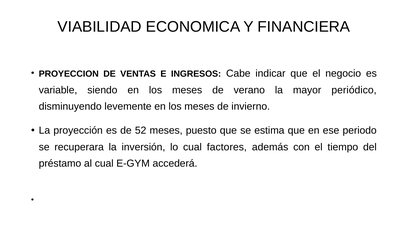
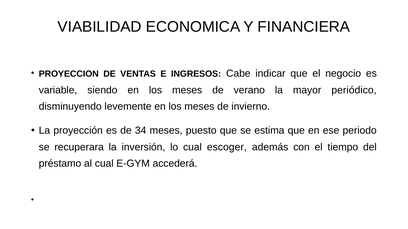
52: 52 -> 34 (141, 131)
factores: factores -> escoger (227, 147)
